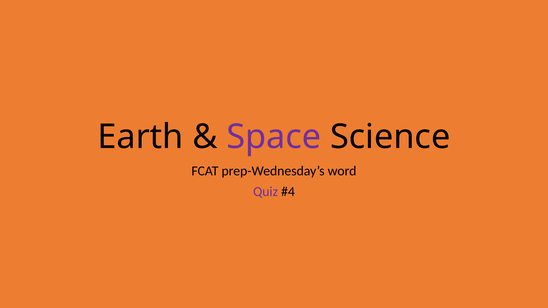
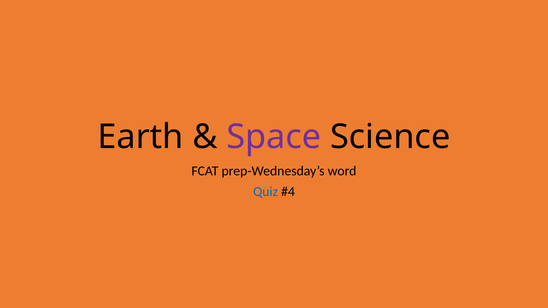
Quiz colour: purple -> blue (266, 192)
